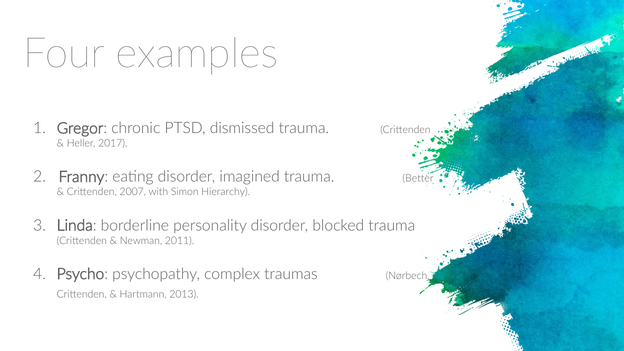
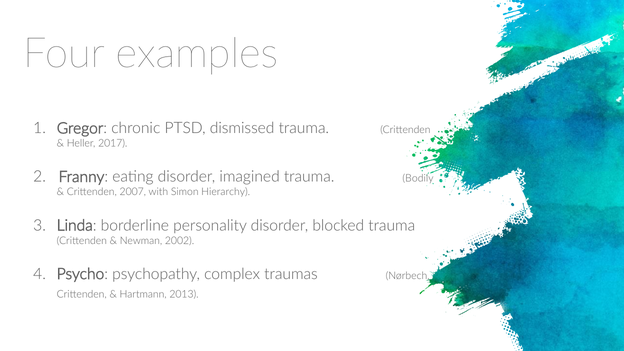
Better: Better -> Bodily (418, 179)
2011: 2011 -> 2002 (180, 241)
